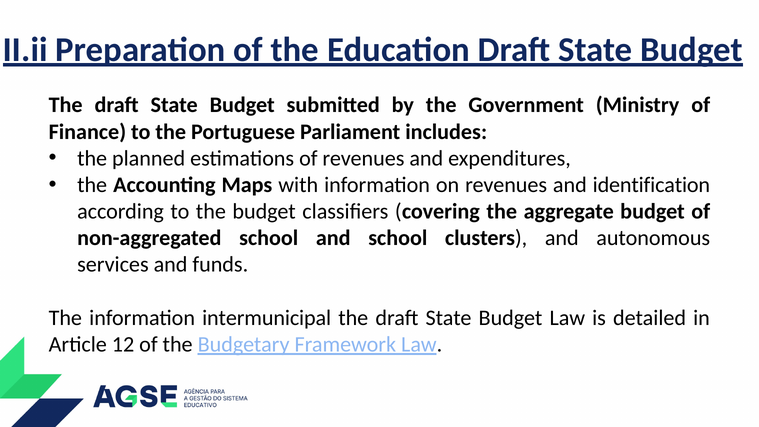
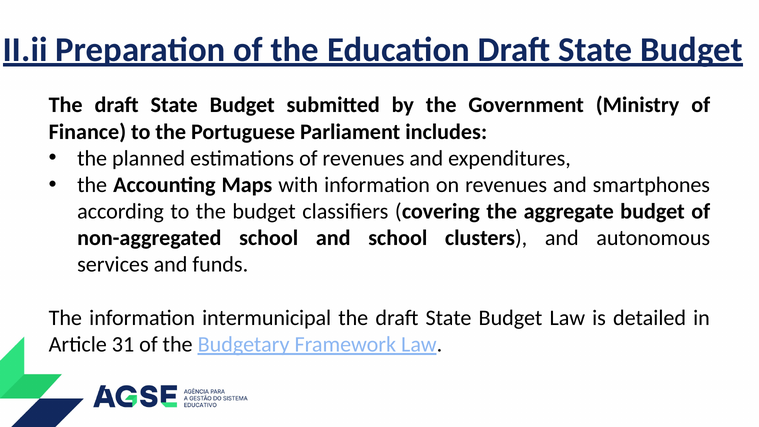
identification: identification -> smartphones (651, 185)
12: 12 -> 31 (123, 344)
